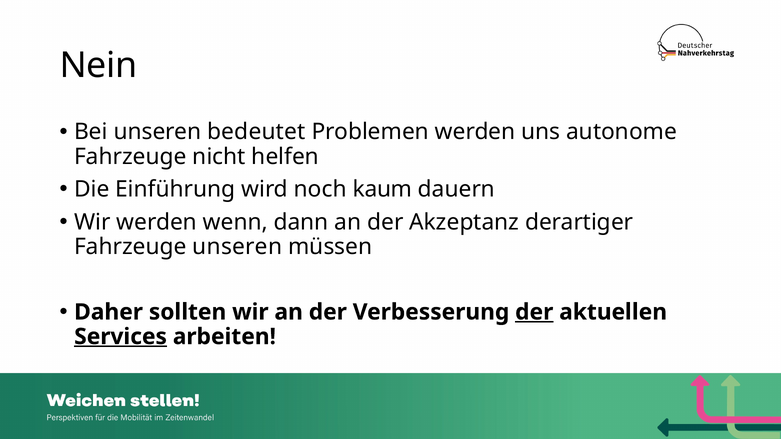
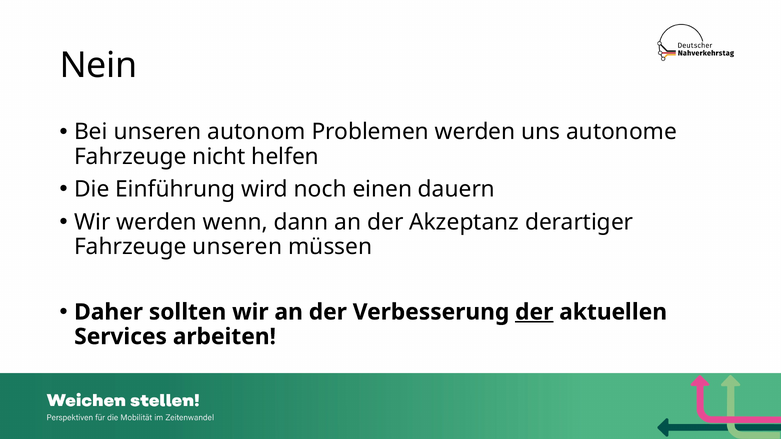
bedeutet: bedeutet -> autonom (256, 132)
kaum: kaum -> einen (382, 189)
Services underline: present -> none (121, 337)
